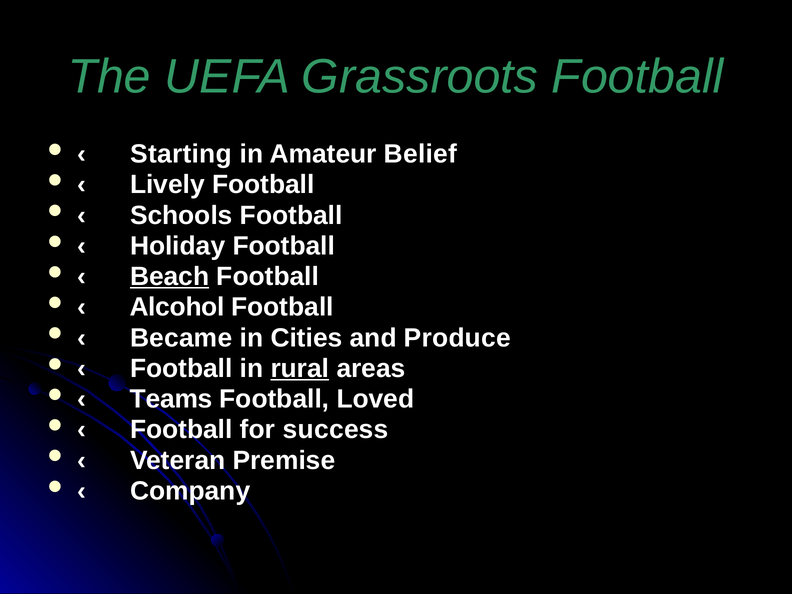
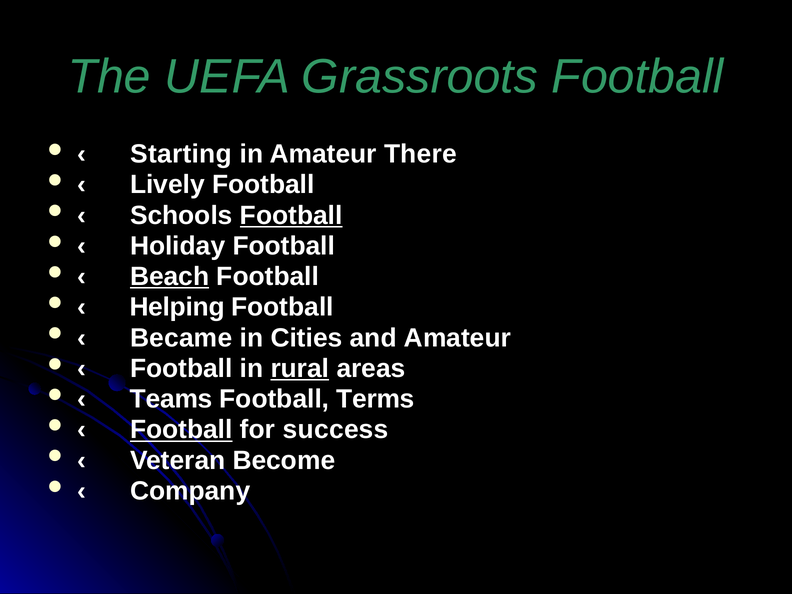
Belief: Belief -> There (420, 154)
Football underline: none -> present (291, 215)
Alcohol: Alcohol -> Helping (177, 307)
and Produce: Produce -> Amateur (457, 338)
Loved: Loved -> Terms (376, 399)
Football underline: none -> present (181, 430)
Premise: Premise -> Become (284, 460)
